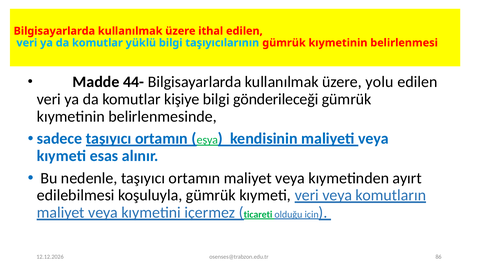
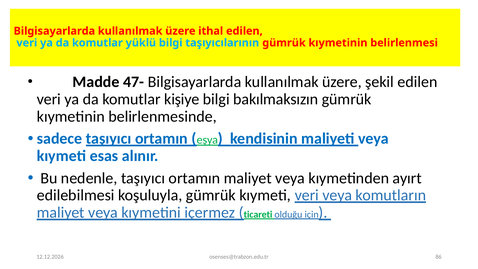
44-: 44- -> 47- (134, 82)
yolu: yolu -> şekil (380, 82)
gönderileceği: gönderileceği -> bakılmaksızın (276, 99)
